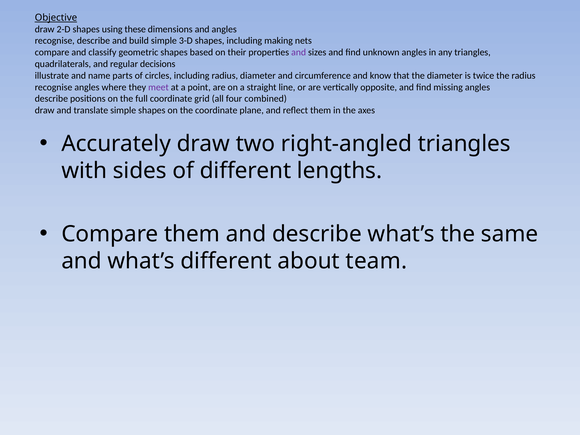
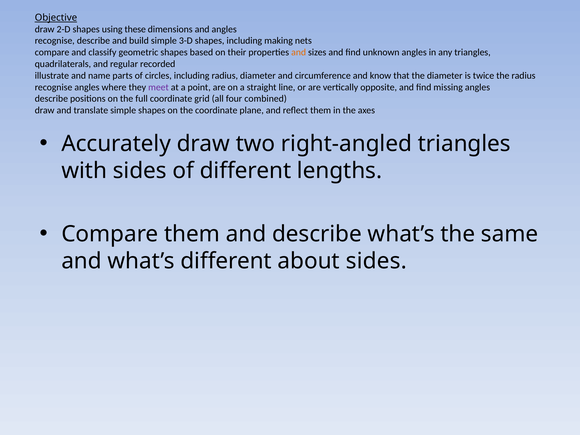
and colour: purple -> orange (299, 52)
decisions: decisions -> recorded (158, 64)
about team: team -> sides (376, 261)
